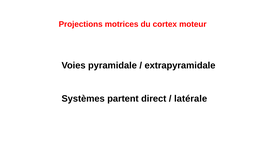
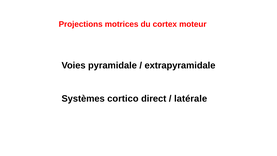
partent: partent -> cortico (123, 99)
